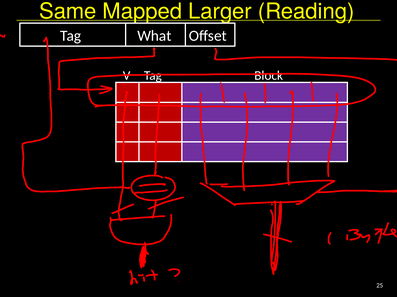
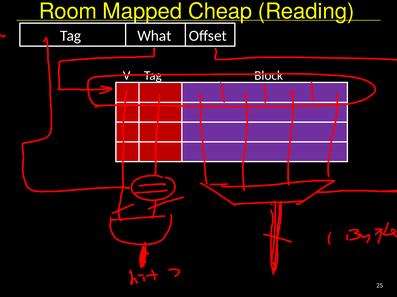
Same: Same -> Room (68, 11)
Larger: Larger -> Cheap (220, 11)
